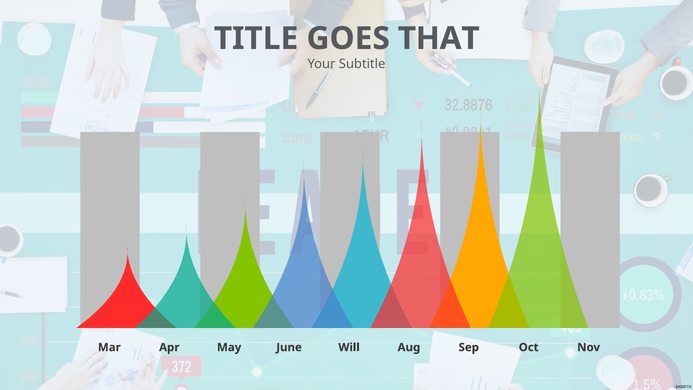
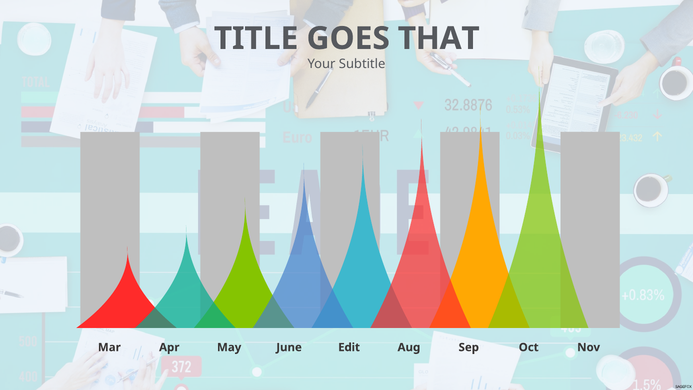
Will: Will -> Edit (349, 347)
